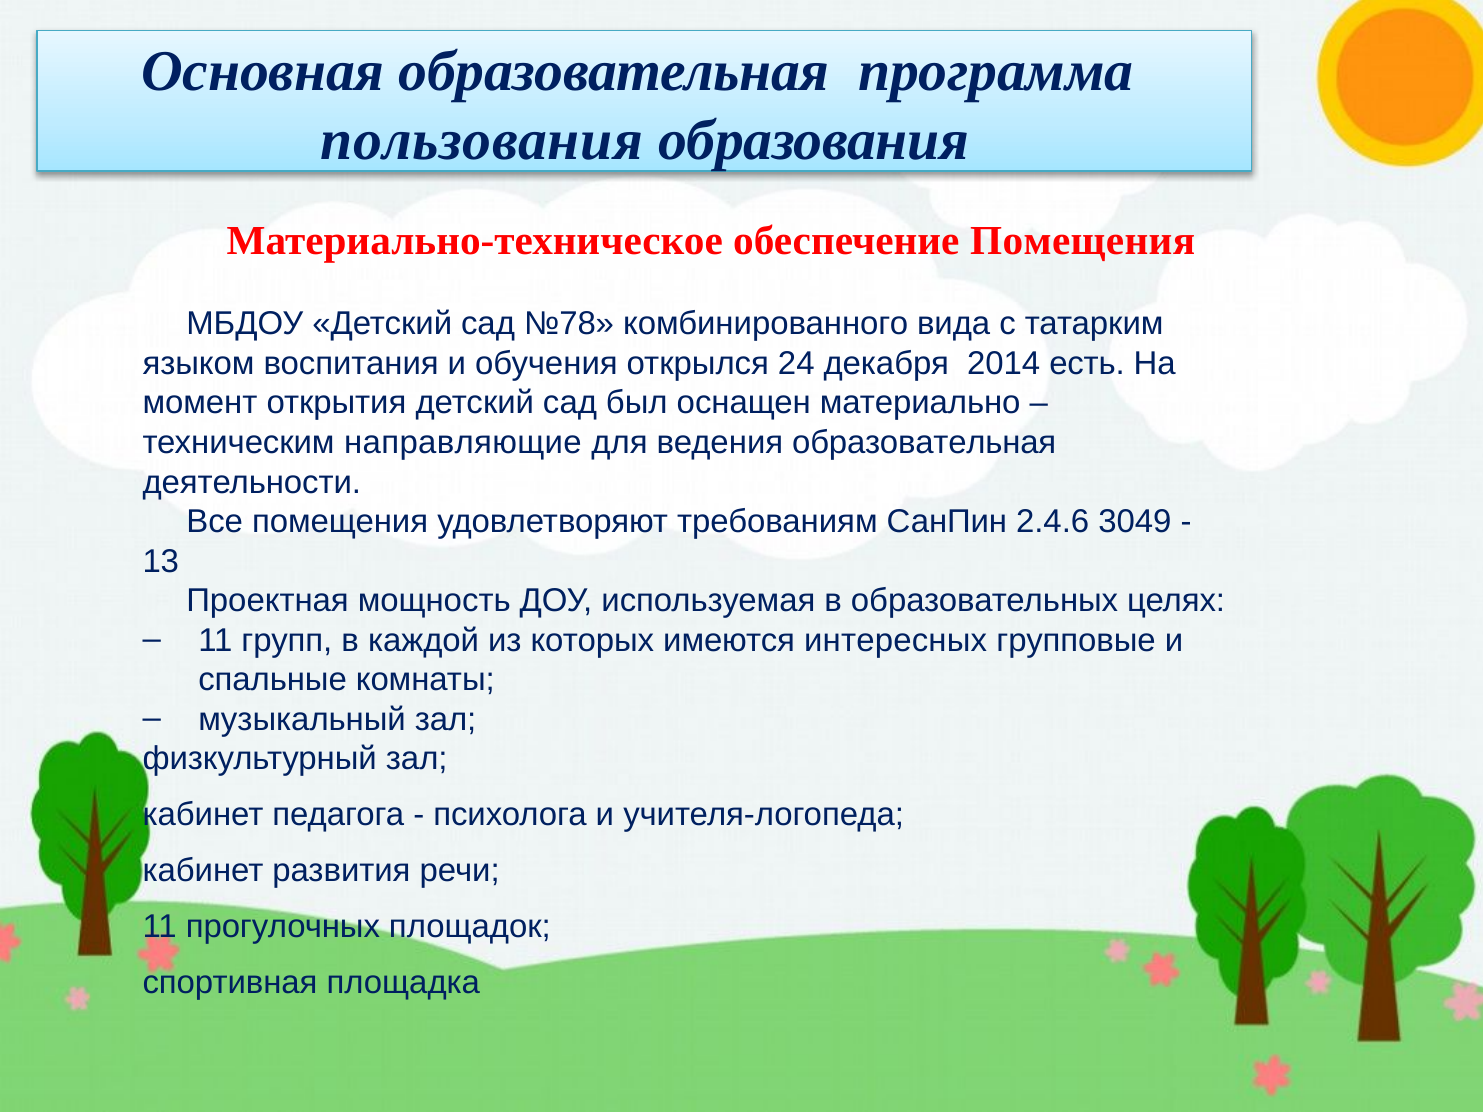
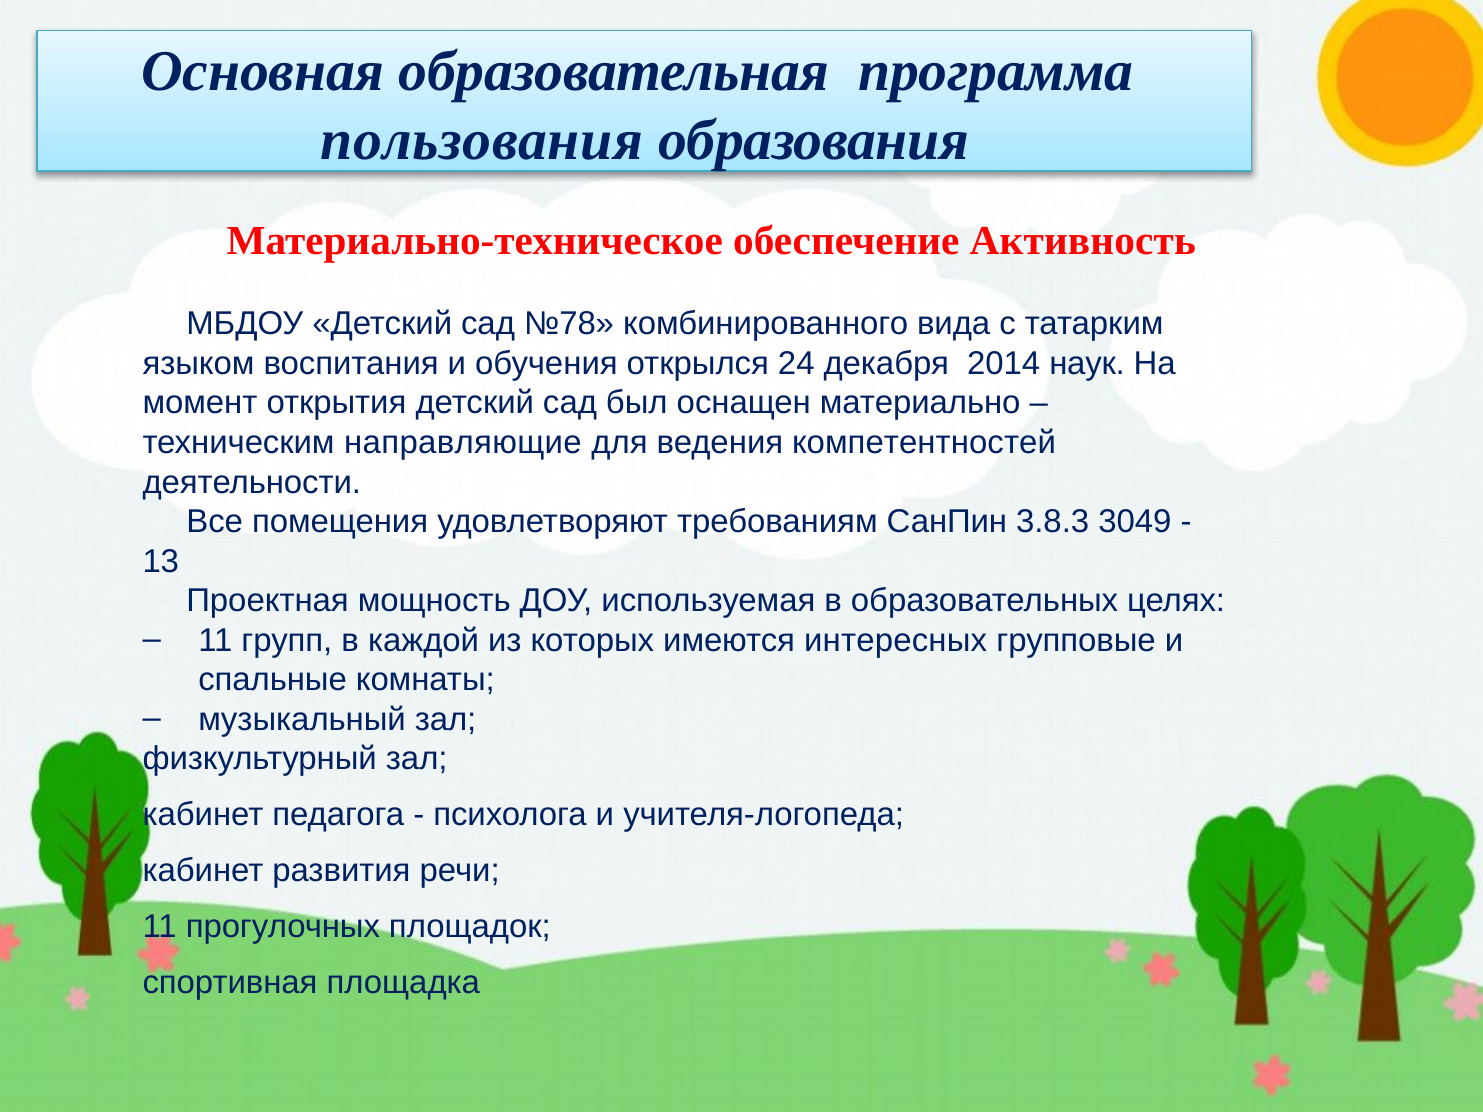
обеспечение Помещения: Помещения -> Активность (1083, 241)
есть: есть -> наук (1087, 364)
ведения образовательная: образовательная -> компетентностей (924, 443)
2.4.6: 2.4.6 -> 3.8.3 (1053, 522)
